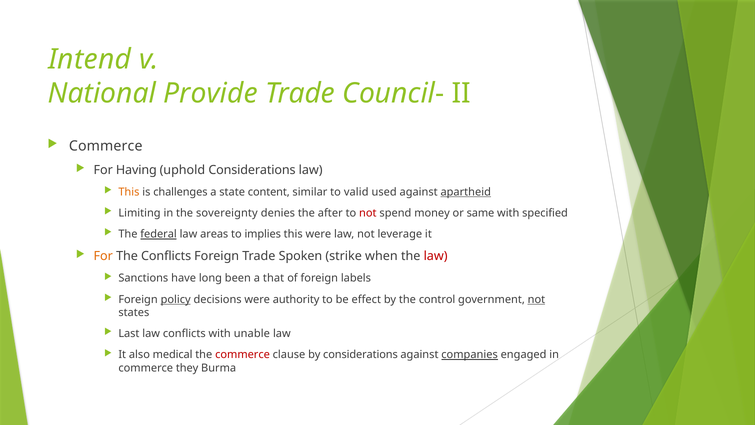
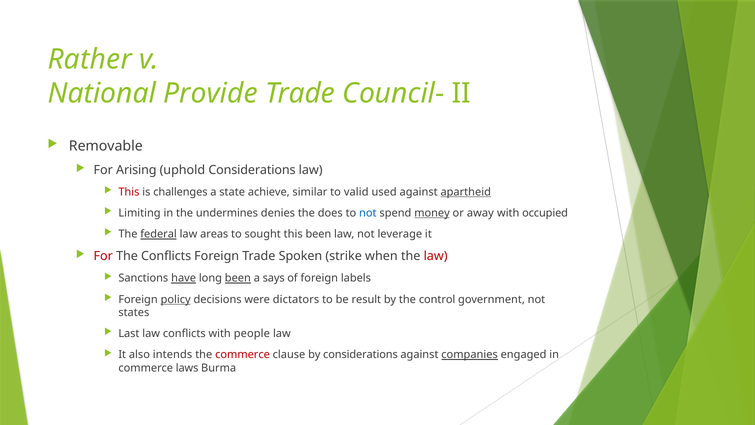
Intend: Intend -> Rather (90, 60)
Commerce: Commerce -> Removable (106, 146)
Having: Having -> Arising (136, 170)
This colour: orange -> red (129, 192)
content: content -> achieve (269, 192)
sovereignty: sovereignty -> undermines (227, 213)
after: after -> does (330, 213)
not colour: red -> blue (368, 213)
money underline: none -> present (432, 213)
same: same -> away (480, 213)
specified: specified -> occupied (545, 213)
implies: implies -> sought (263, 234)
this were: were -> been (318, 234)
For colour: orange -> red (103, 256)
have underline: none -> present (184, 278)
been underline: none -> present (238, 278)
that: that -> says (274, 278)
authority: authority -> dictators (296, 299)
effect: effect -> result (366, 299)
not underline: present -> none (536, 299)
unable: unable -> people (252, 333)
medical: medical -> intends (173, 355)
they: they -> laws (187, 368)
